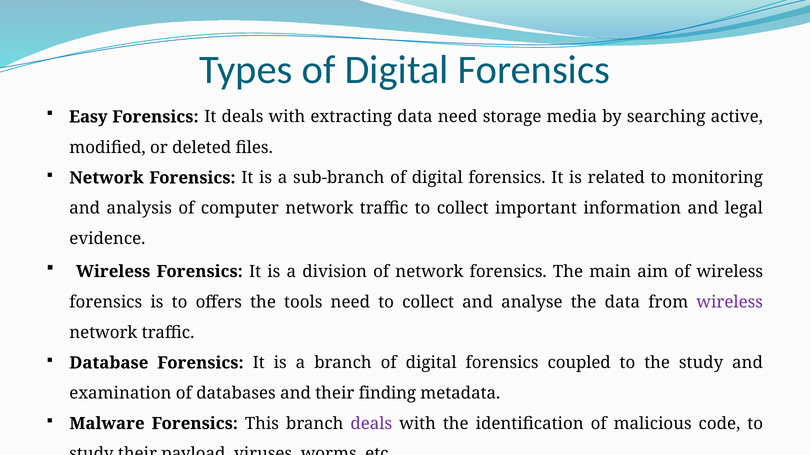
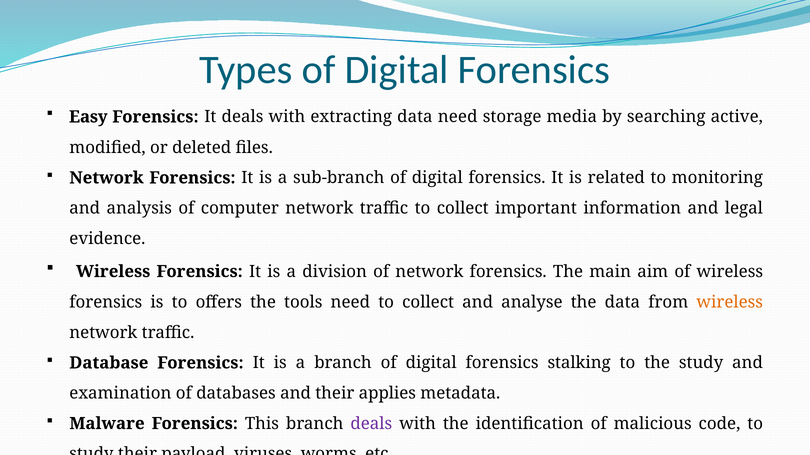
wireless colour: purple -> orange (730, 303)
coupled: coupled -> stalking (579, 363)
finding: finding -> applies (387, 394)
